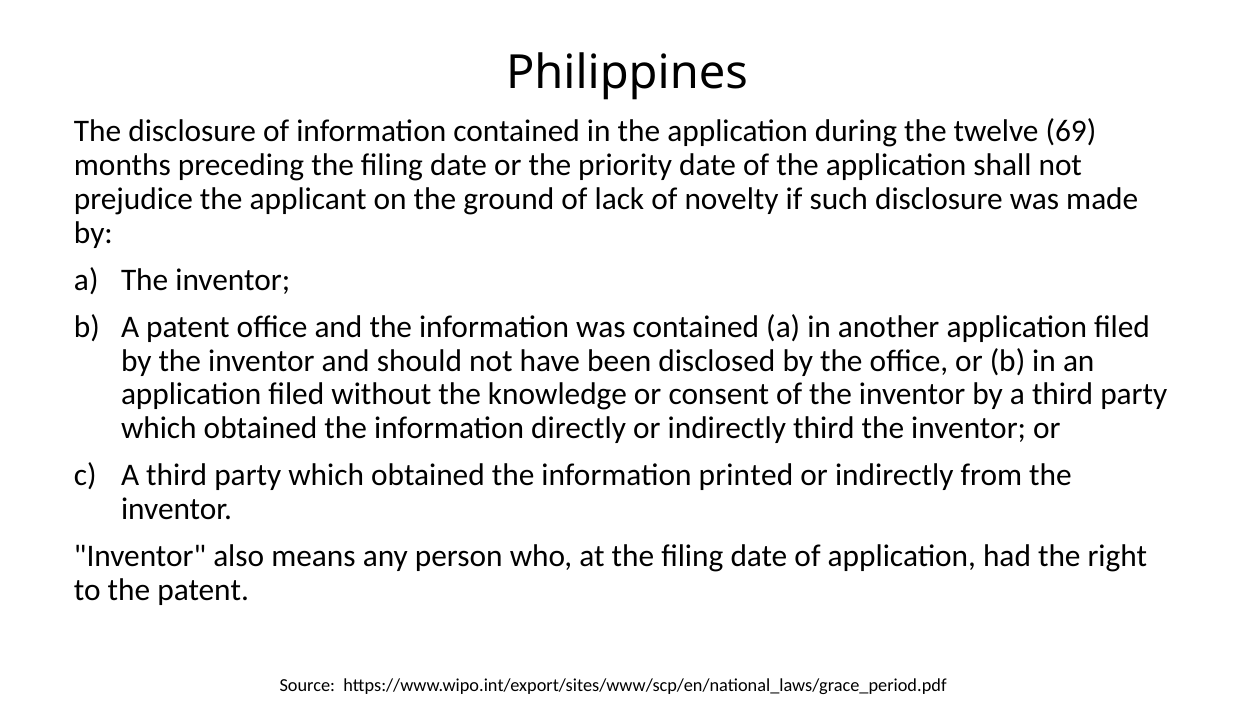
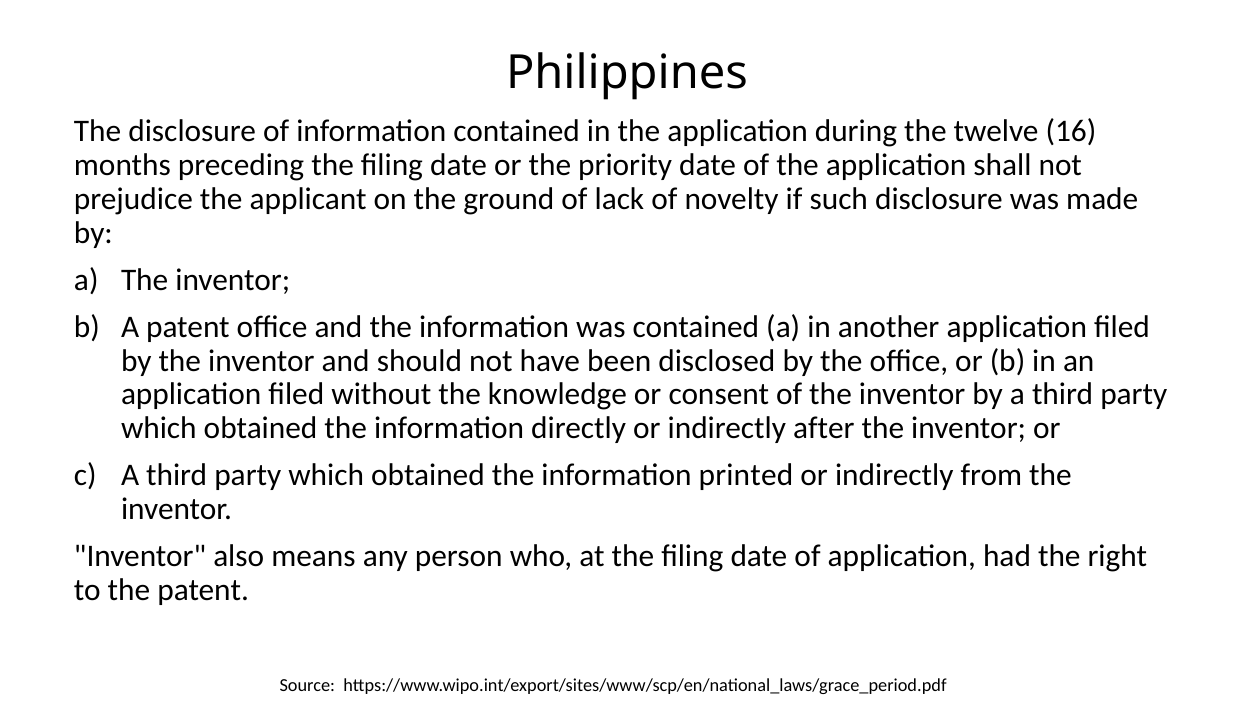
69: 69 -> 16 (1071, 131)
indirectly third: third -> after (824, 428)
